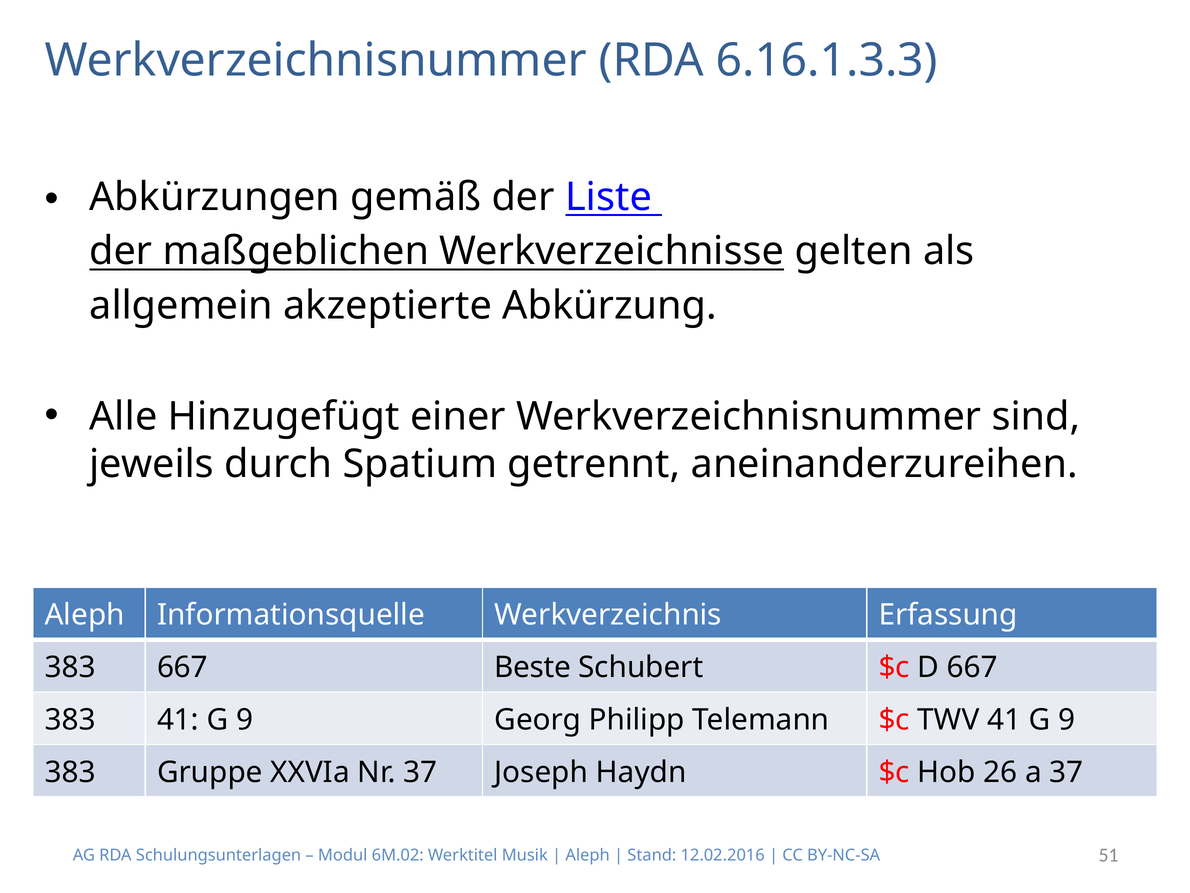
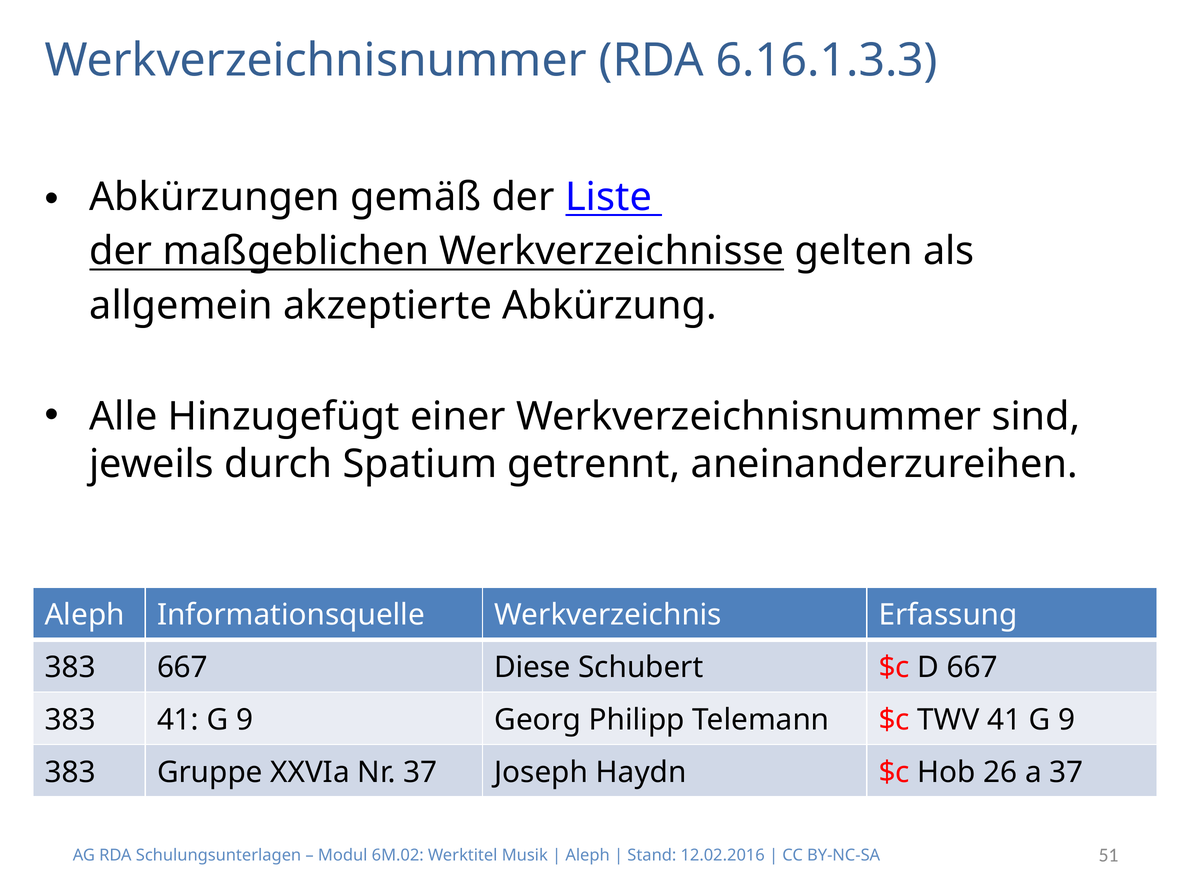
Beste: Beste -> Diese (533, 667)
